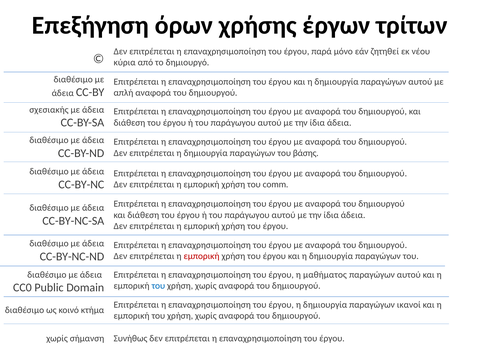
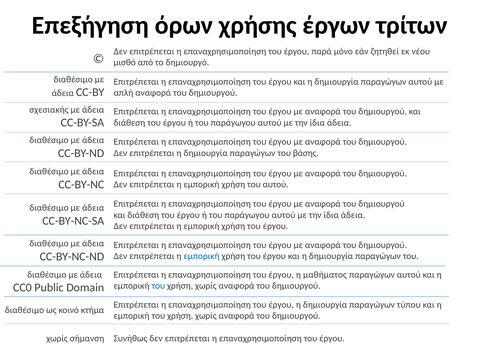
κύρια: κύρια -> μισθό (125, 63)
του comm: comm -> αυτού (276, 185)
εμπορική colour: red -> blue (202, 257)
ικανοί: ικανοί -> τύπου (409, 305)
